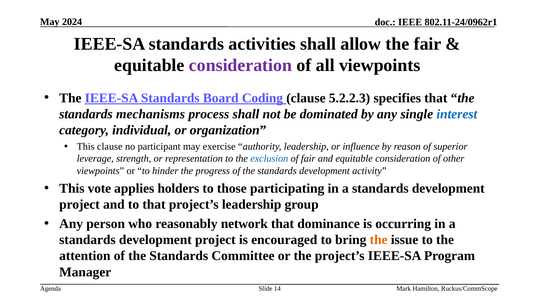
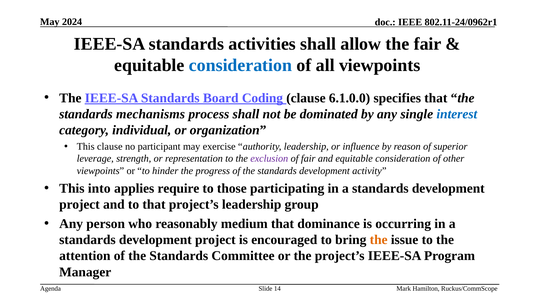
consideration colour: purple -> blue (241, 65)
5.2.2.3: 5.2.2.3 -> 6.1.0.0 (350, 98)
exclusion colour: blue -> purple (269, 159)
vote: vote -> into (99, 188)
holders: holders -> require (178, 188)
network: network -> medium (244, 224)
